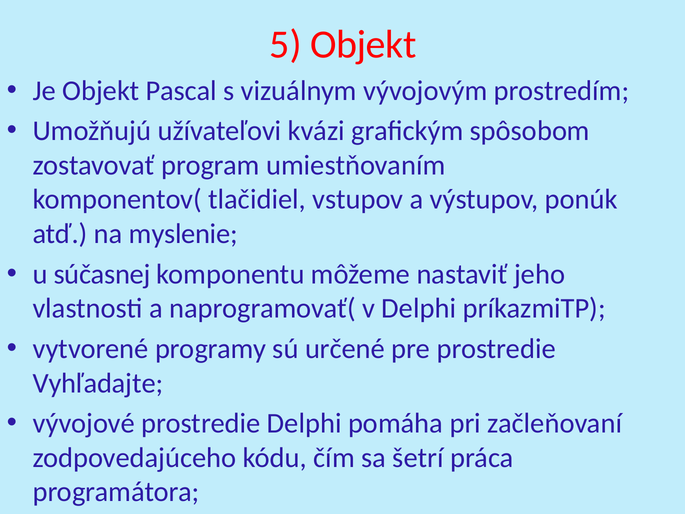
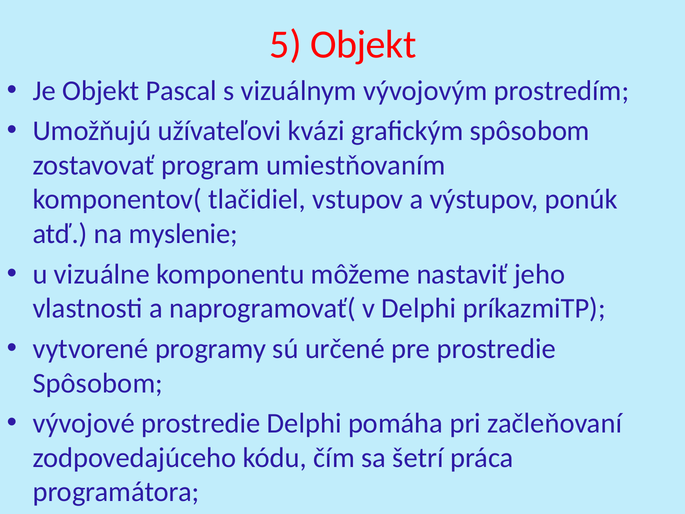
súčasnej: súčasnej -> vizuálne (102, 274)
Vyhľadajte: Vyhľadajte -> Spôsobom (98, 383)
